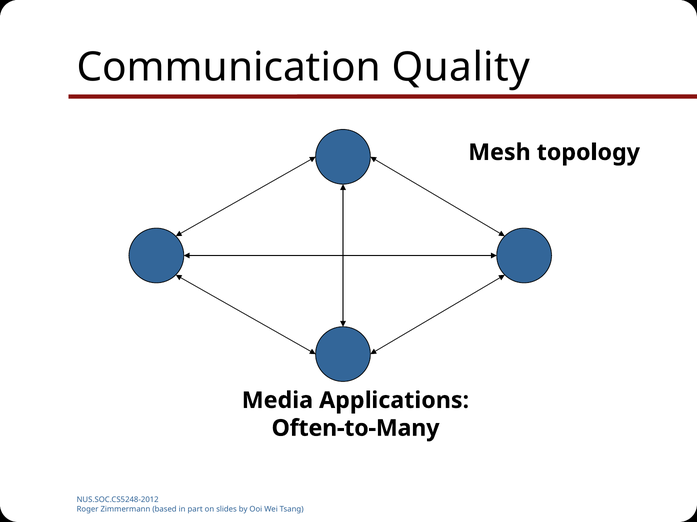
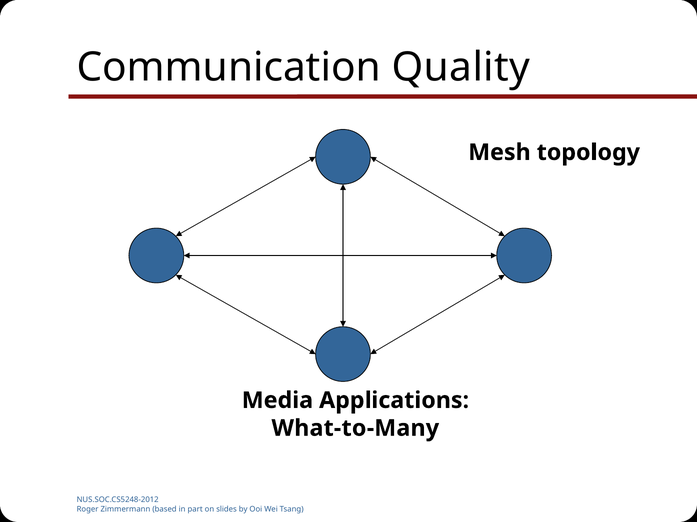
Often-to-Many: Often-to-Many -> What-to-Many (355, 429)
